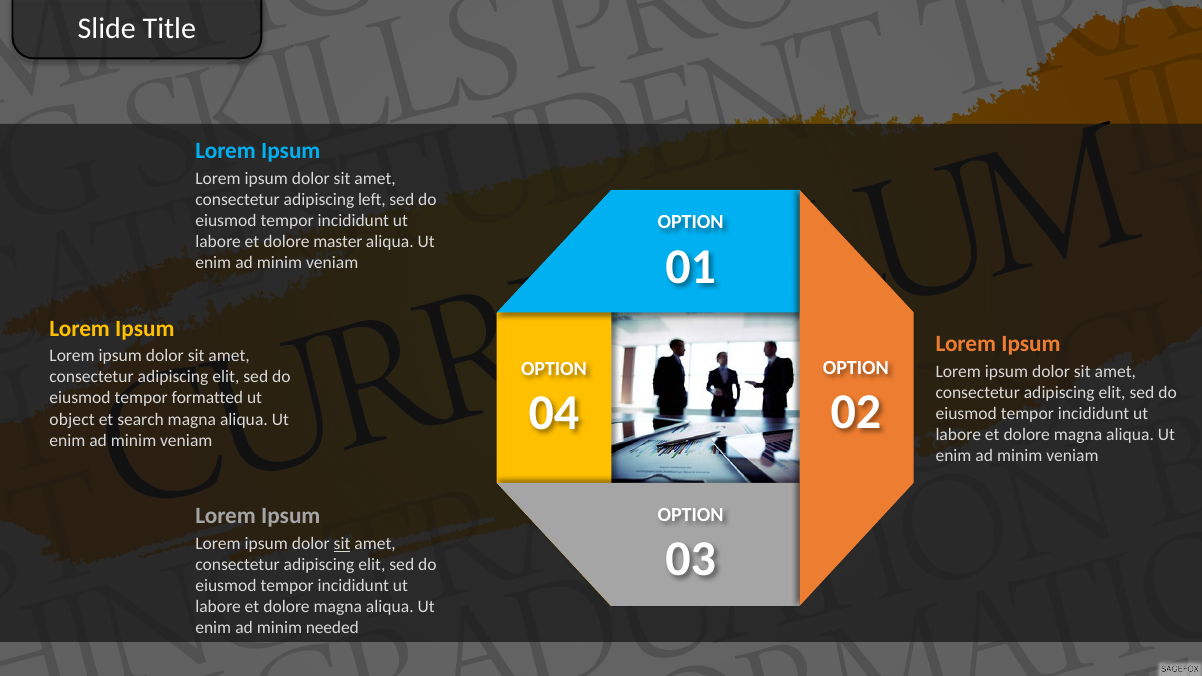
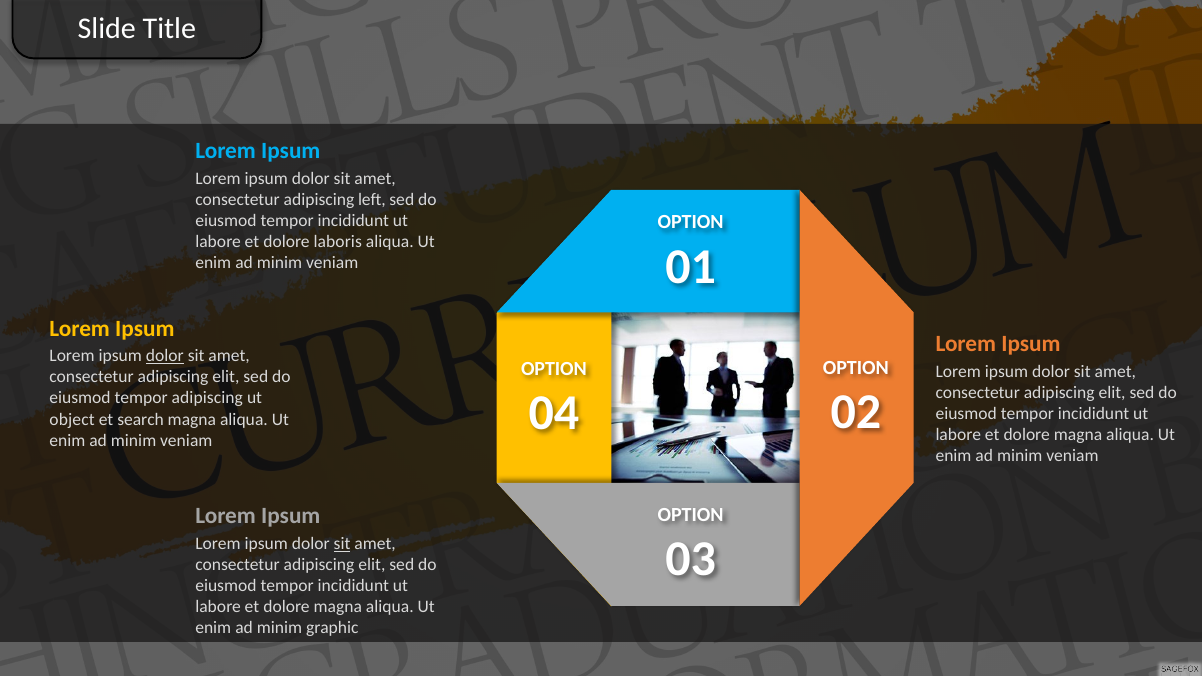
master: master -> laboris (338, 242)
dolor underline: none -> present (165, 356)
tempor formatted: formatted -> adipiscing (207, 398)
needed: needed -> graphic (332, 628)
